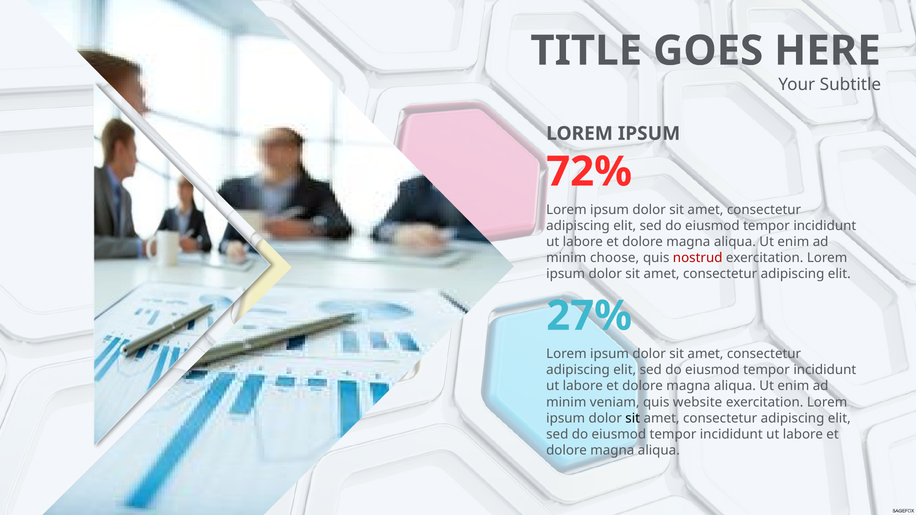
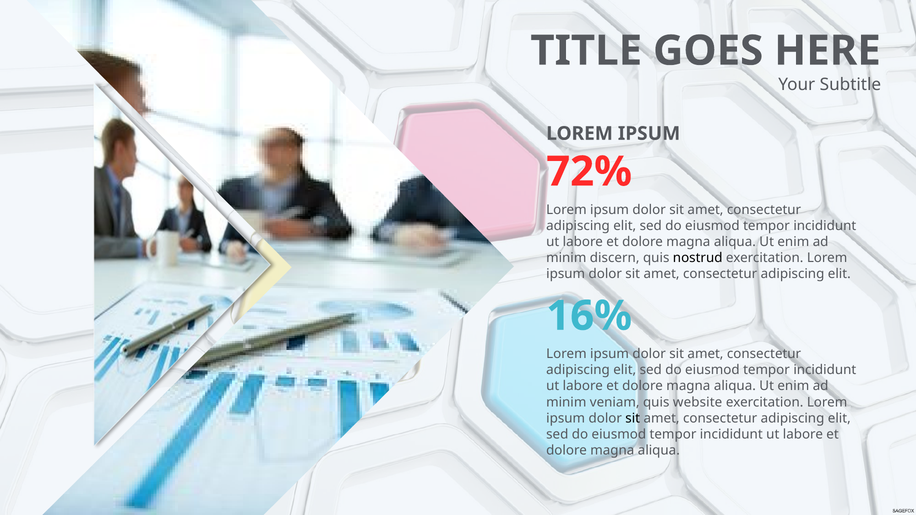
choose: choose -> discern (615, 258)
nostrud colour: red -> black (698, 258)
27%: 27% -> 16% (589, 316)
